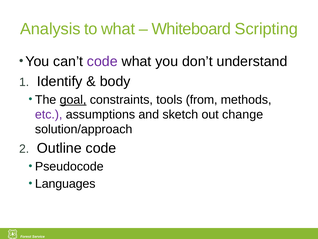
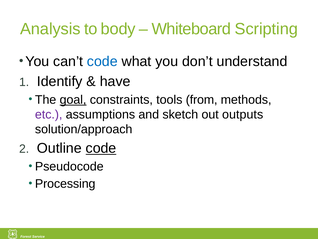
to what: what -> body (118, 29)
code colour: purple -> blue (102, 61)
body: body -> have (115, 81)
change: change -> outputs (243, 114)
code underline: none -> present (101, 148)
Languages: Languages -> Processing (65, 183)
